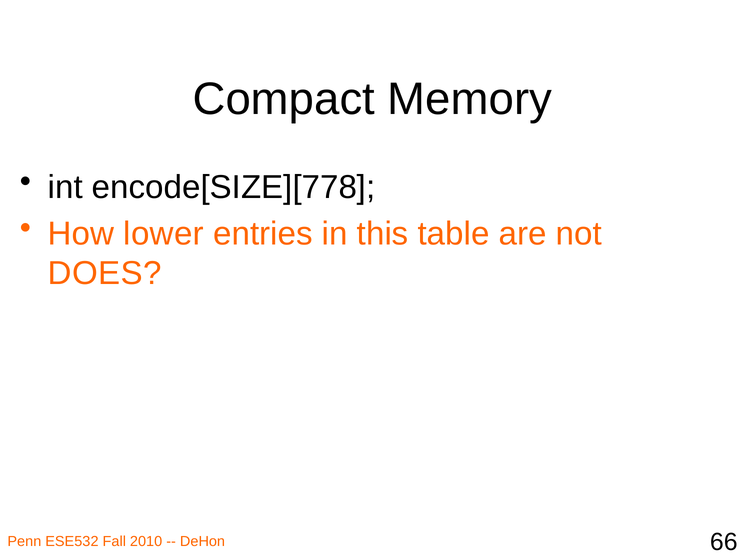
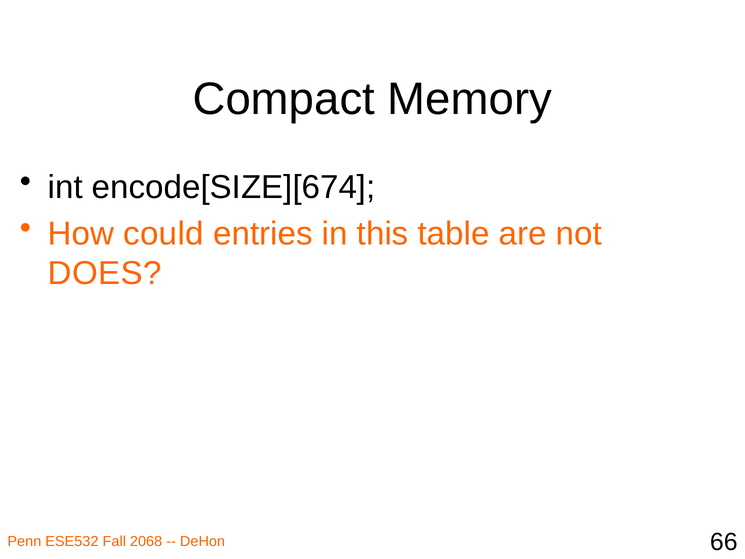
encode[SIZE][778: encode[SIZE][778 -> encode[SIZE][674 (234, 187)
lower: lower -> could (164, 234)
2010: 2010 -> 2068 (146, 541)
